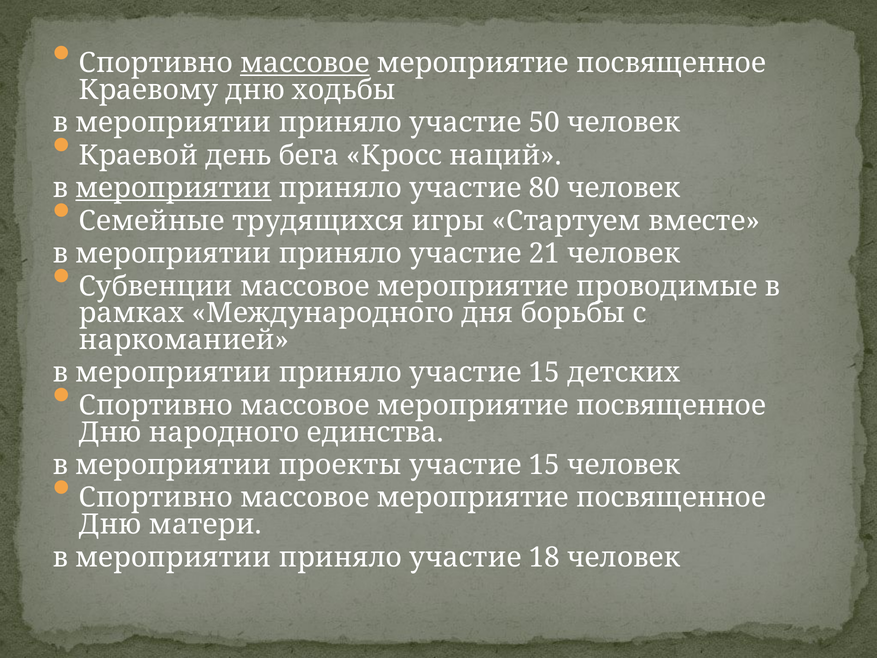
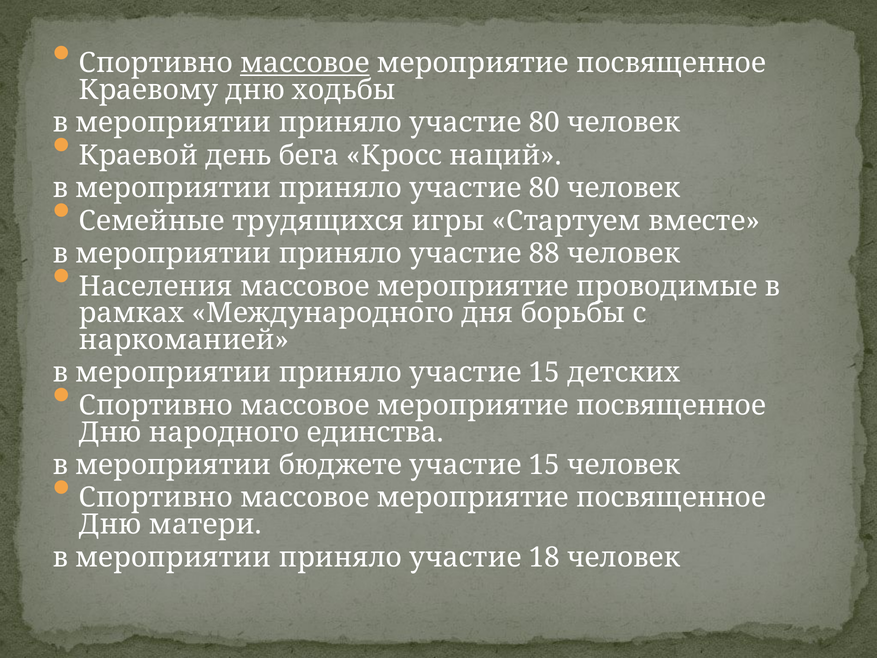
50: 50 -> 80 (544, 123)
мероприятии underline: present -> none (173, 188)
21: 21 -> 88 (544, 253)
Субвенции: Субвенции -> Населения (156, 286)
проекты: проекты -> бюджете (340, 465)
